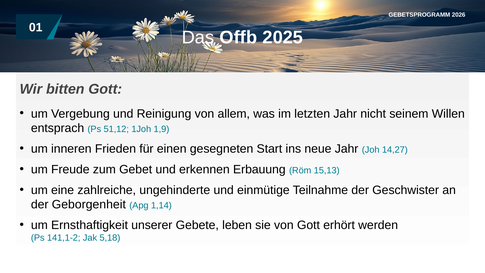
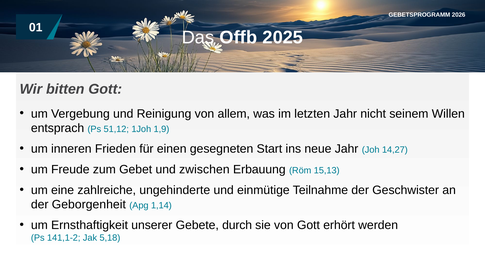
erkennen: erkennen -> zwischen (204, 169)
leben: leben -> durch (237, 225)
